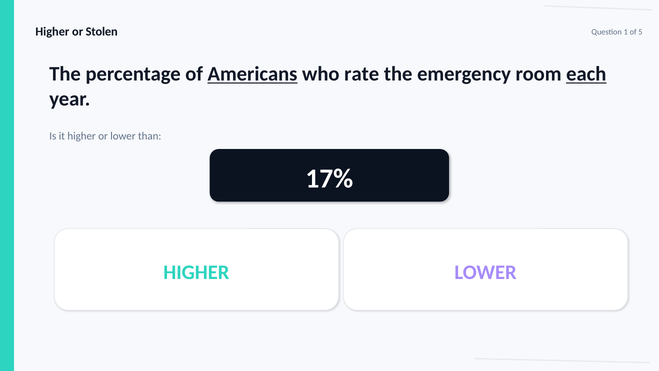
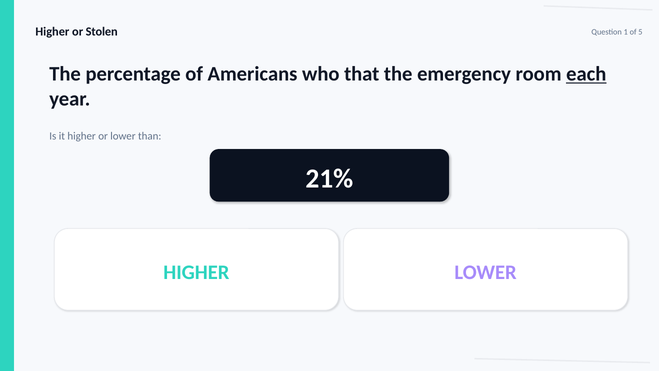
Americans underline: present -> none (252, 74)
rate: rate -> that (362, 74)
17%: 17% -> 21% (329, 178)
